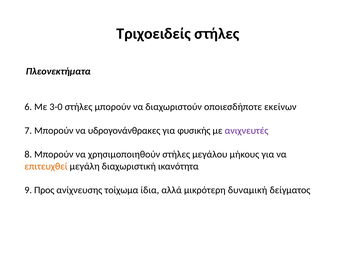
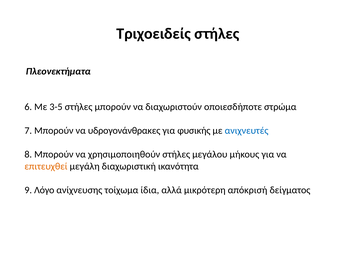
3-0: 3-0 -> 3-5 (56, 107)
εκείνων: εκείνων -> στρώμα (280, 107)
ανιχνευτές colour: purple -> blue (247, 131)
Προς: Προς -> Λόγο (44, 190)
δυναμική: δυναμική -> απόκρισή (248, 190)
